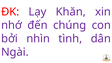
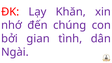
nhìn: nhìn -> gian (38, 39)
